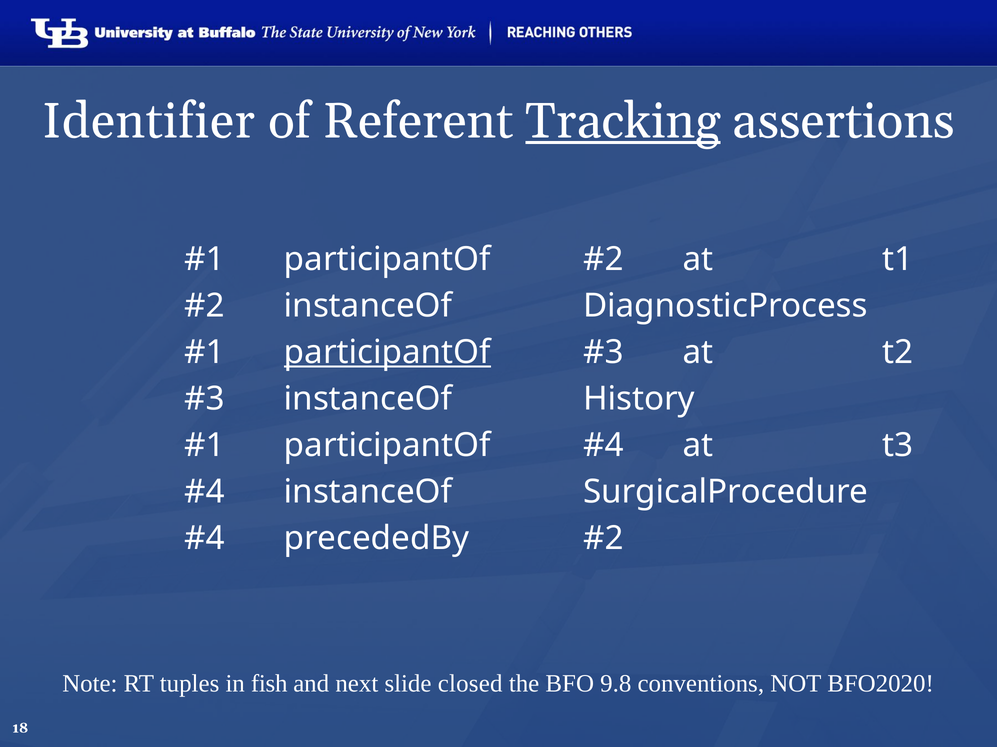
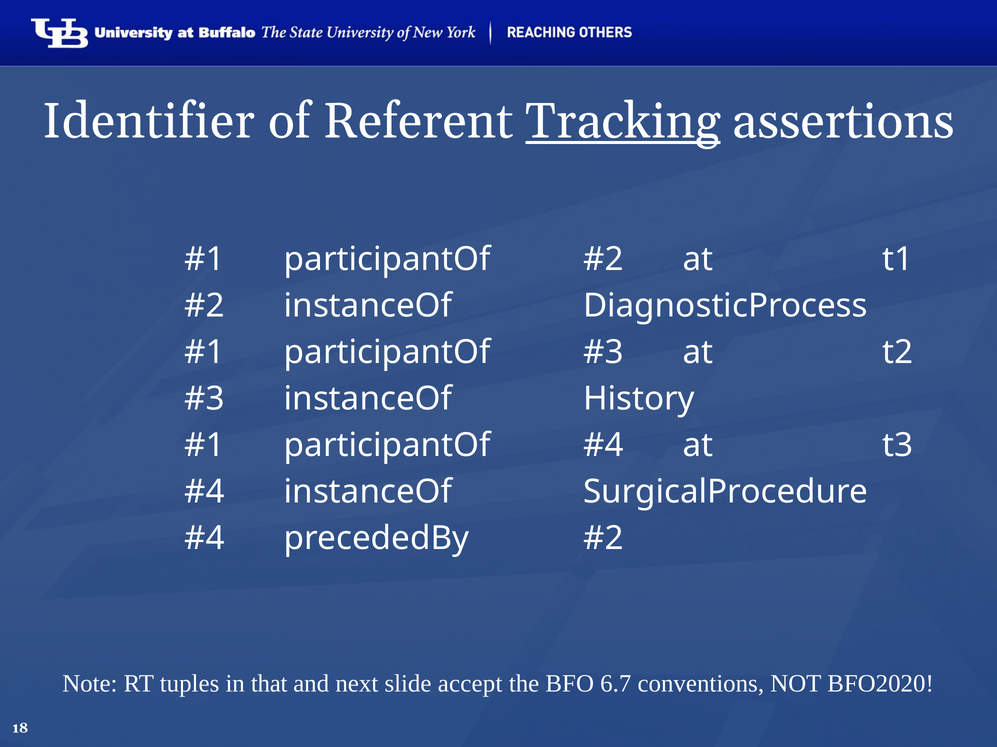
participantOf underline: present -> none (387, 353)
fish: fish -> that (269, 684)
closed: closed -> accept (470, 684)
9.8: 9.8 -> 6.7 (616, 684)
